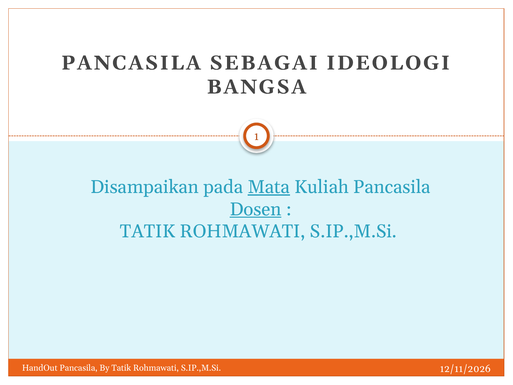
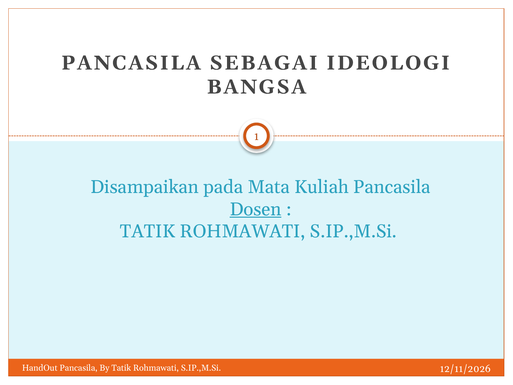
Mata underline: present -> none (269, 187)
